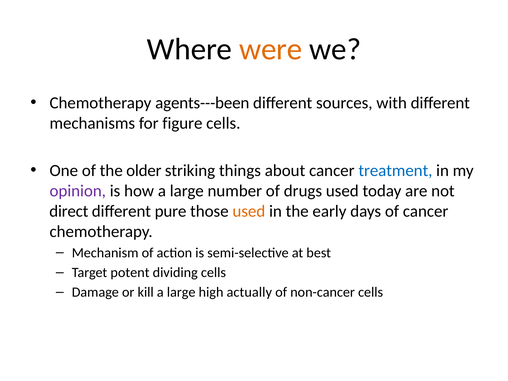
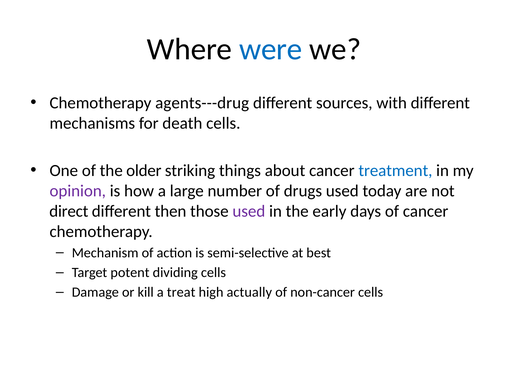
were colour: orange -> blue (271, 49)
agents---been: agents---been -> agents---drug (202, 103)
figure: figure -> death (182, 123)
pure: pure -> then (171, 211)
used colour: orange -> purple (249, 211)
kill a large: large -> treat (181, 292)
